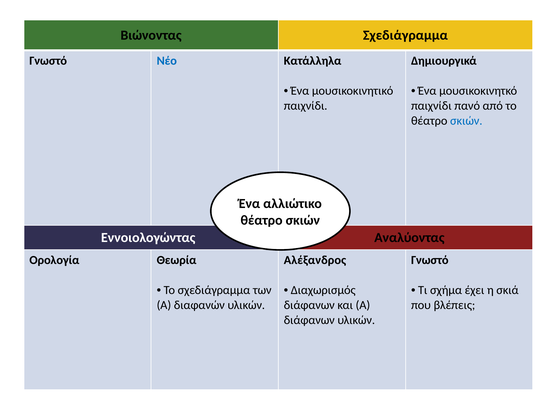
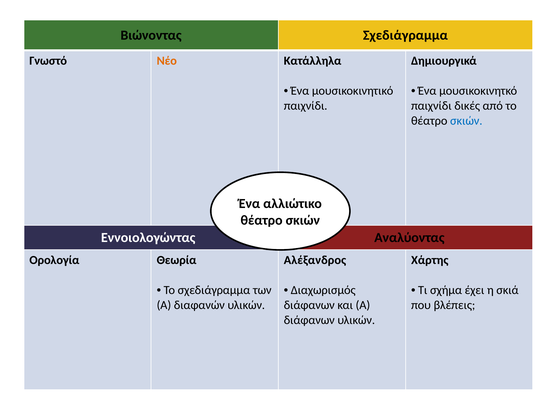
Νέο colour: blue -> orange (167, 61)
πανό: πανό -> δικές (467, 106)
Γνωστό: Γνωστό -> Χάρτης (430, 260)
